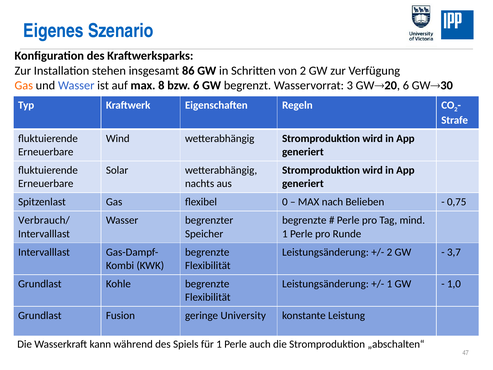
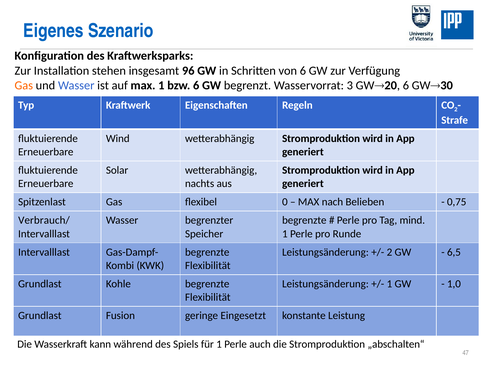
86: 86 -> 96 (188, 71)
von 2: 2 -> 6 (303, 71)
max 8: 8 -> 1 (161, 85)
3,7: 3,7 -> 6,5 (454, 252)
University: University -> Eingesetzt (243, 315)
